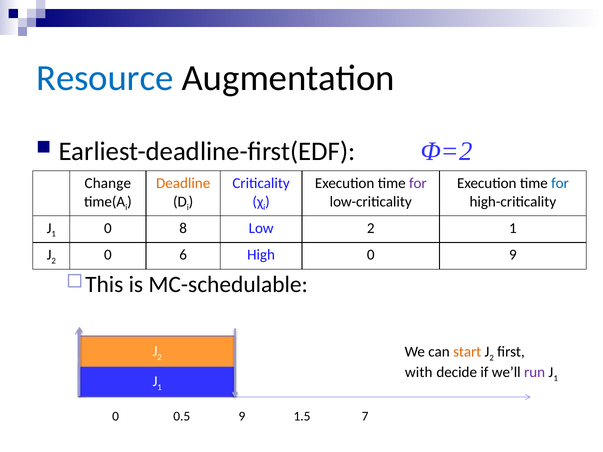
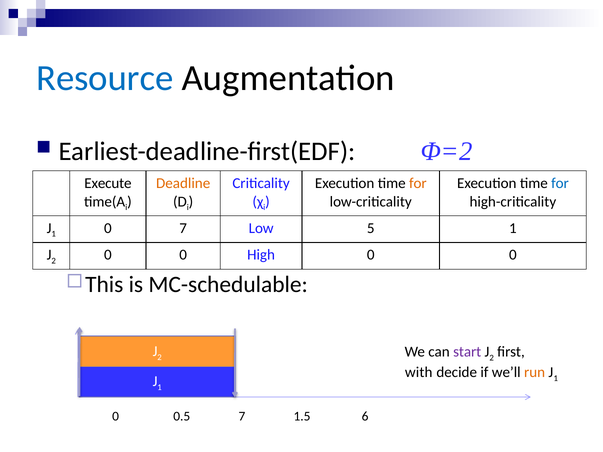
Change: Change -> Execute (108, 183)
for colour: purple -> orange (418, 183)
0 8: 8 -> 7 (183, 228)
Low 2: 2 -> 5 (371, 228)
2 0 6: 6 -> 0 (183, 255)
High 0 9: 9 -> 0 (513, 255)
start colour: orange -> purple (467, 352)
run colour: purple -> orange (535, 373)
0.5 9: 9 -> 7 (242, 416)
7: 7 -> 6 (365, 416)
